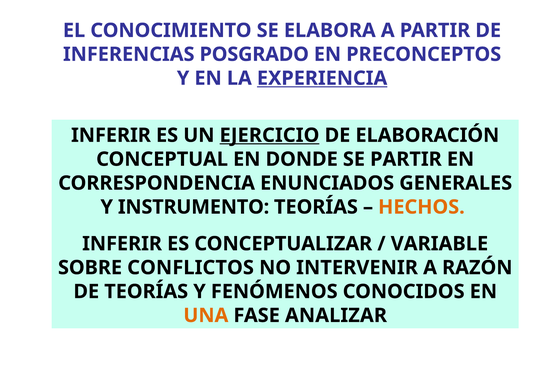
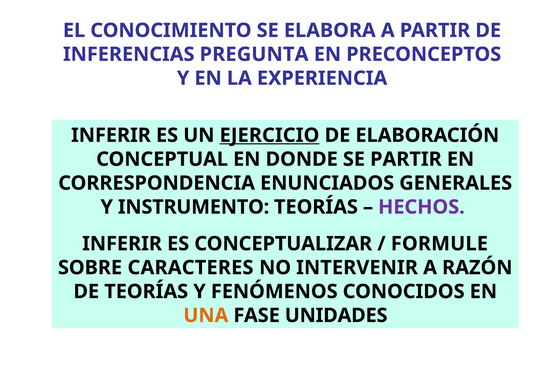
POSGRADO: POSGRADO -> PREGUNTA (254, 54)
EXPERIENCIA underline: present -> none (322, 78)
HECHOS colour: orange -> purple (421, 207)
VARIABLE: VARIABLE -> FORMULE (439, 244)
CONFLICTOS: CONFLICTOS -> CARACTERES (191, 268)
ANALIZAR: ANALIZAR -> UNIDADES (336, 316)
